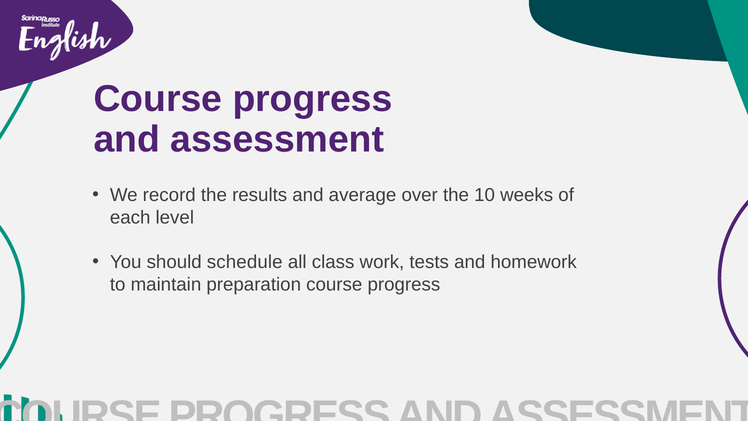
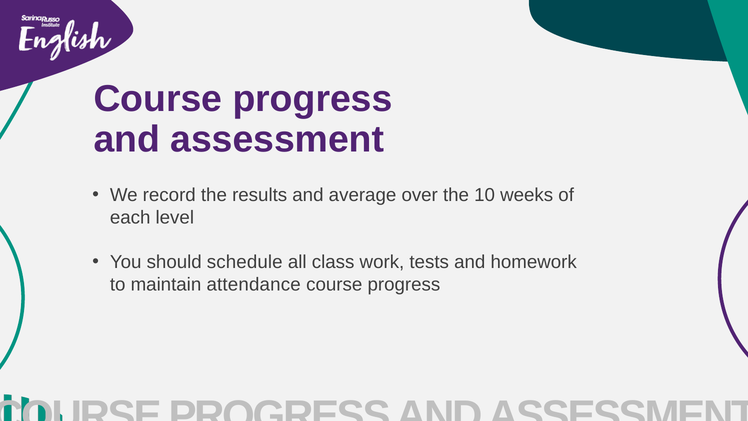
preparation: preparation -> attendance (254, 285)
